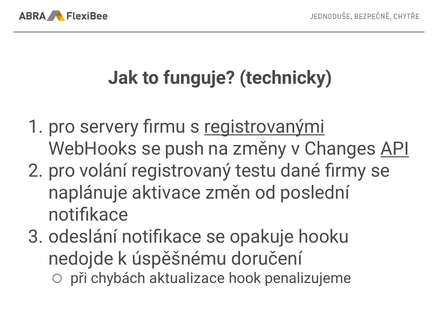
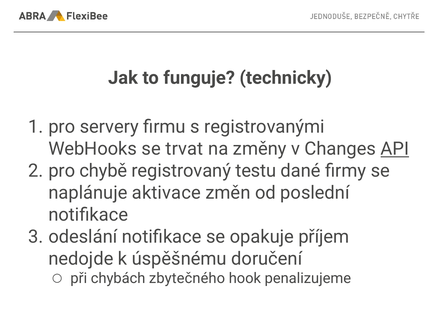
registrovanými underline: present -> none (264, 127)
push: push -> trvat (184, 149)
volání: volání -> chybě (103, 171)
hooku: hooku -> příjem (324, 237)
aktualizace: aktualizace -> zbytečného (187, 278)
